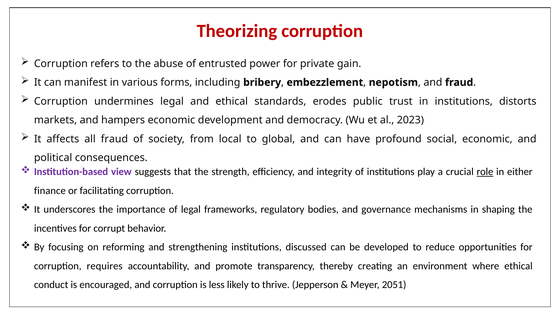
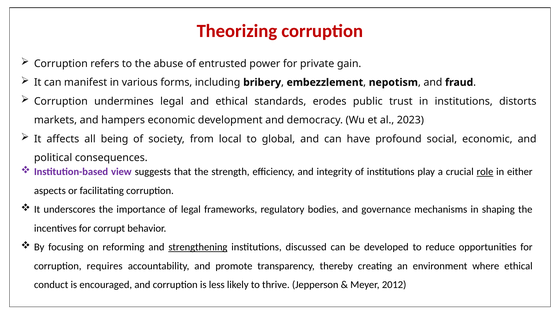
all fraud: fraud -> being (115, 139)
finance: finance -> aspects (50, 191)
strengthening underline: none -> present (198, 247)
2051: 2051 -> 2012 (394, 285)
